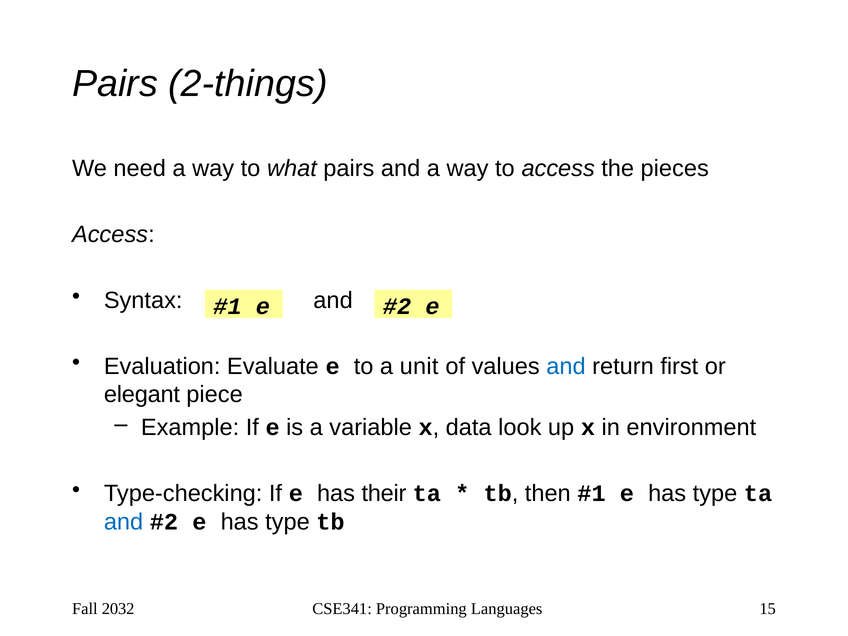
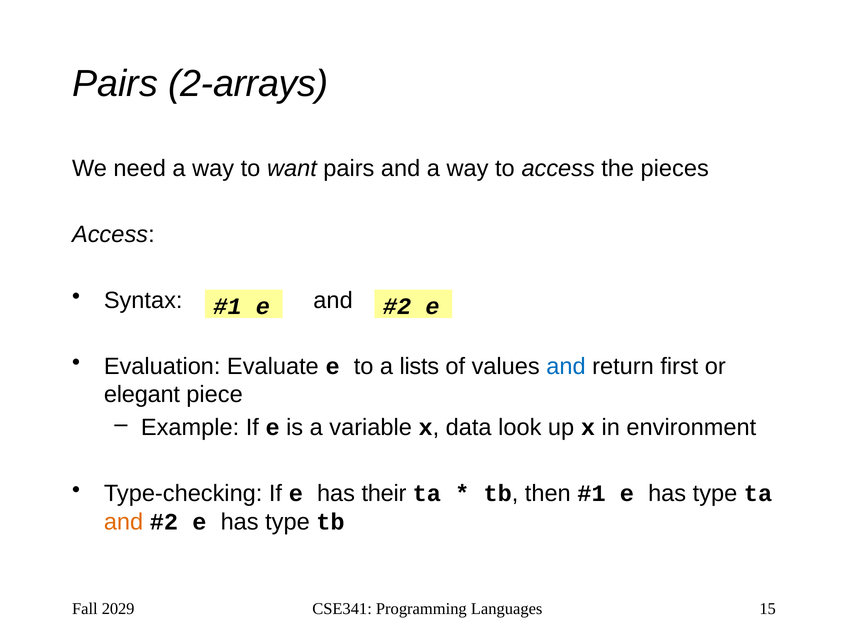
2-things: 2-things -> 2-arrays (248, 84)
what: what -> want (292, 168)
unit: unit -> lists (419, 366)
and colour: blue -> orange (124, 522)
2032: 2032 -> 2029 (118, 609)
